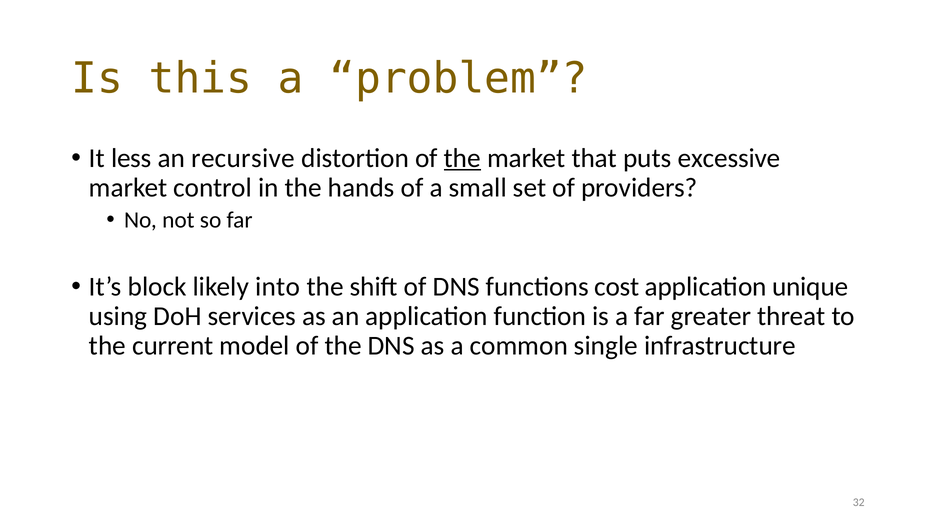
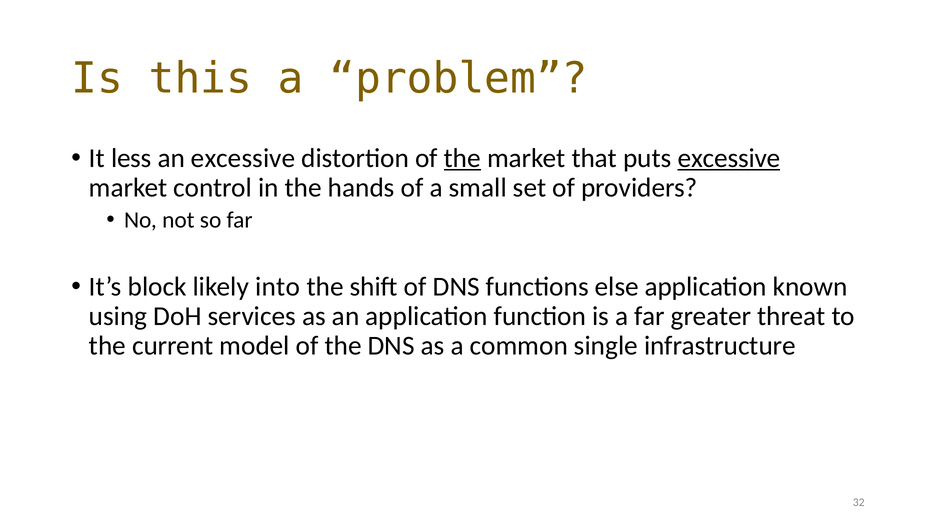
an recursive: recursive -> excessive (243, 158)
excessive underline: none -> present (729, 158)
cost: cost -> else (617, 287)
unique: unique -> known (810, 287)
